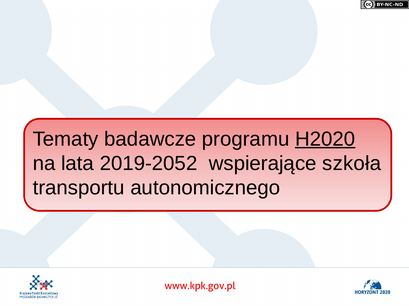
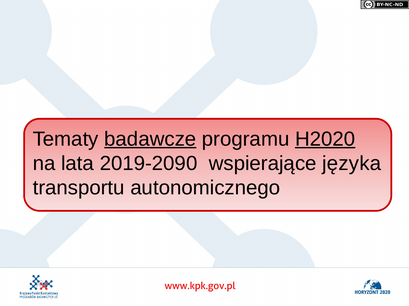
badawcze underline: none -> present (150, 139)
2019-2052: 2019-2052 -> 2019-2090 (149, 164)
szkoła: szkoła -> języka (352, 164)
